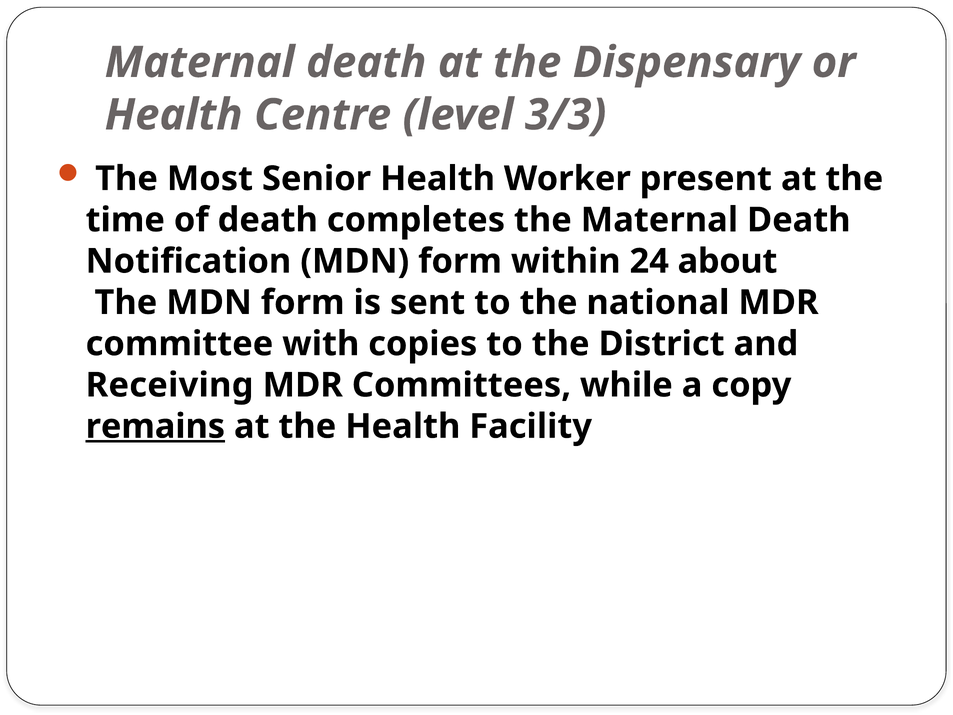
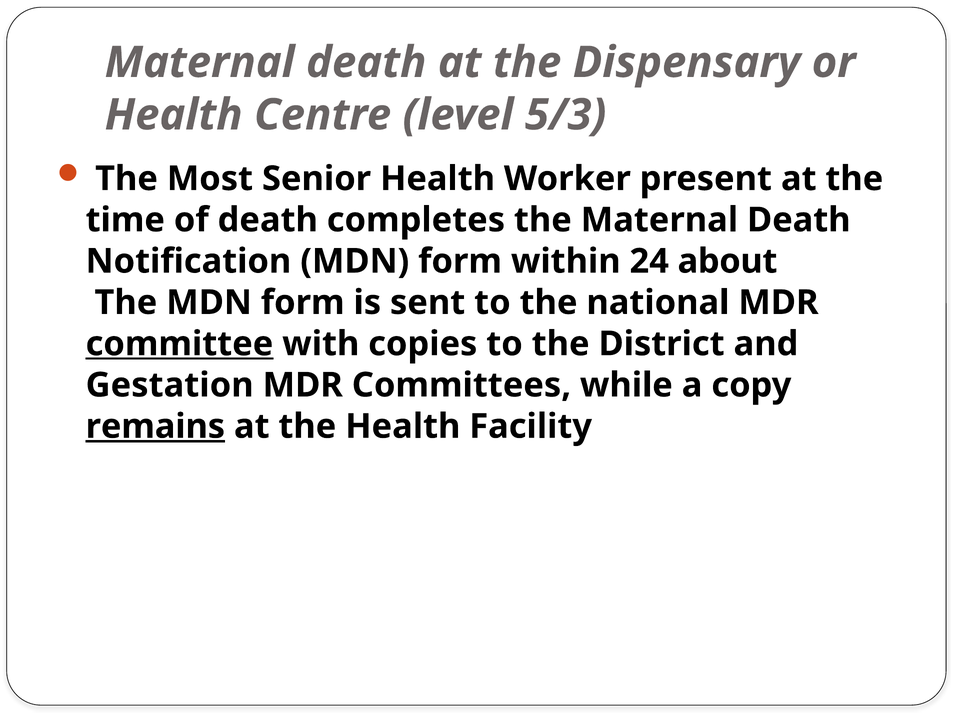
3/3: 3/3 -> 5/3 (566, 115)
committee underline: none -> present (179, 344)
Receiving: Receiving -> Gestation (170, 385)
